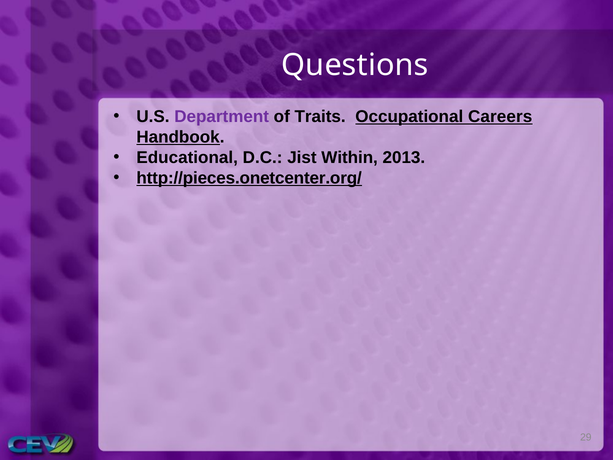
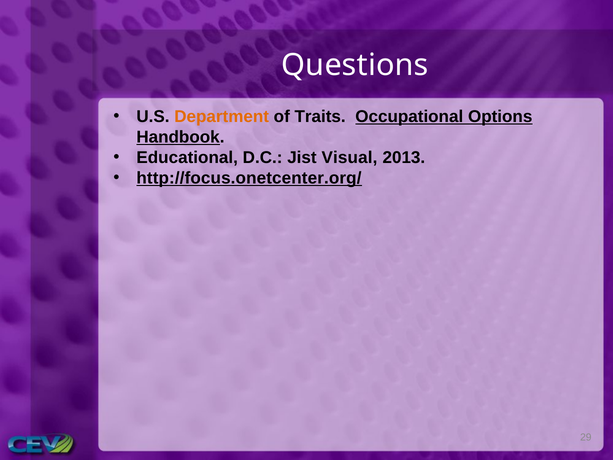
Department colour: purple -> orange (222, 117)
Careers: Careers -> Options (500, 117)
Within: Within -> Visual (349, 158)
http://pieces.onetcenter.org/: http://pieces.onetcenter.org/ -> http://focus.onetcenter.org/ (249, 178)
